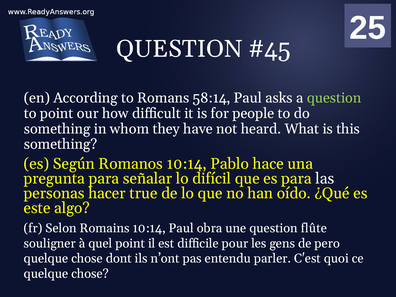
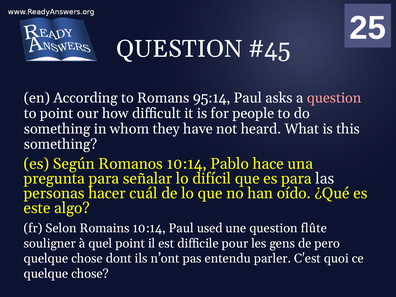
58:14: 58:14 -> 95:14 (212, 98)
question colour: light green -> pink (334, 98)
true: true -> cuál (143, 193)
obra: obra -> used (210, 228)
